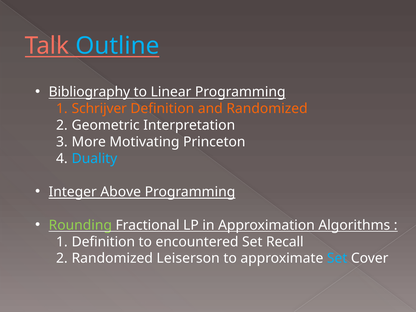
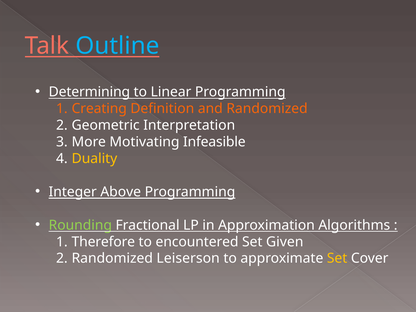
Bibliography: Bibliography -> Determining (89, 92)
Schrijver: Schrijver -> Creating (99, 109)
Princeton: Princeton -> Infeasible (214, 142)
Duality colour: light blue -> yellow (94, 159)
Definition: Definition -> Therefore (103, 242)
Recall: Recall -> Given (285, 242)
Set colour: light blue -> yellow (337, 258)
